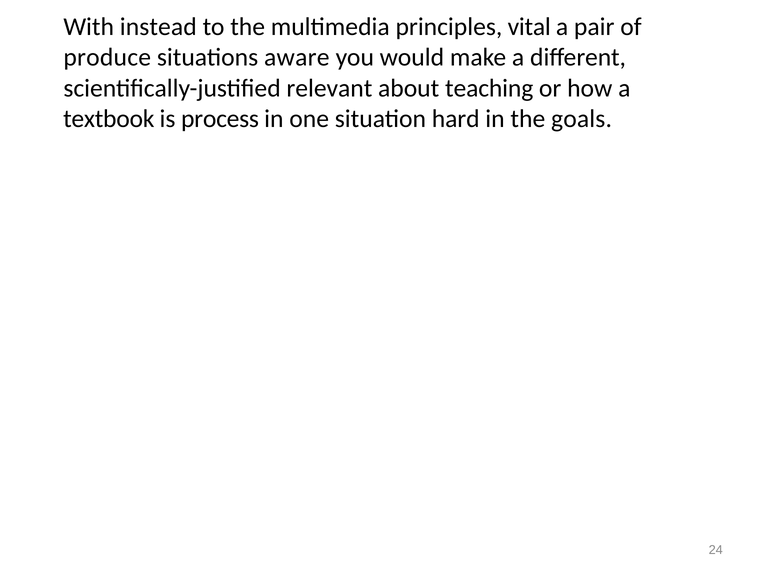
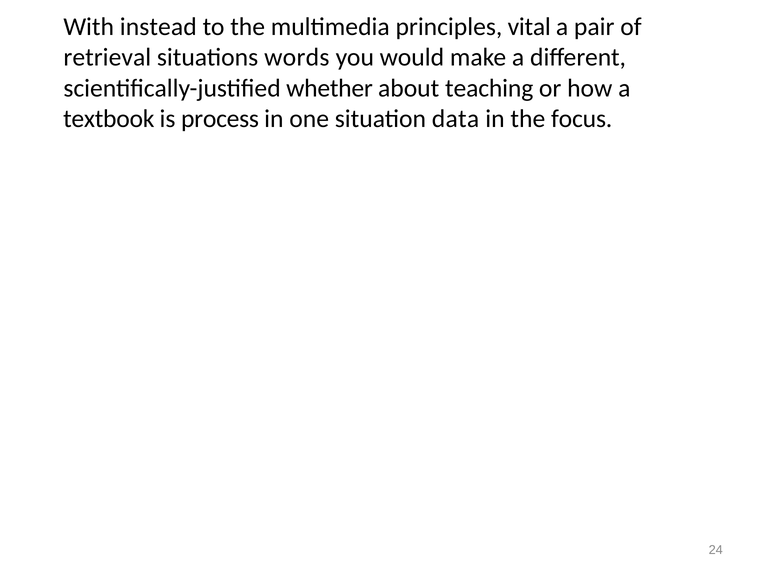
produce: produce -> retrieval (107, 58)
aware: aware -> words (297, 58)
relevant: relevant -> whether (330, 88)
hard: hard -> data (456, 119)
goals: goals -> focus (582, 119)
